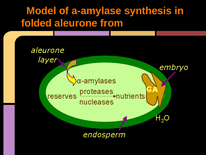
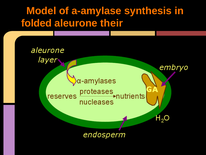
from: from -> their (112, 23)
